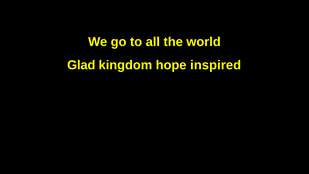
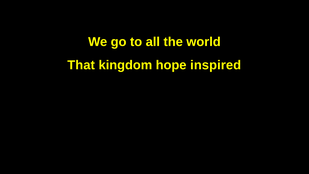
Glad: Glad -> That (81, 65)
